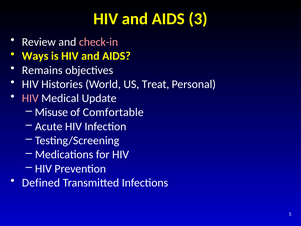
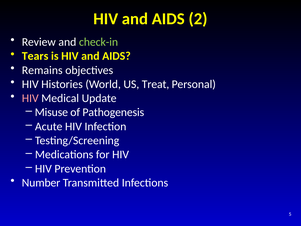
3: 3 -> 2 (198, 19)
check-in colour: pink -> light green (99, 42)
Ways: Ways -> Tears (35, 56)
Comfortable: Comfortable -> Pathogenesis (113, 112)
Defined: Defined -> Number (41, 183)
